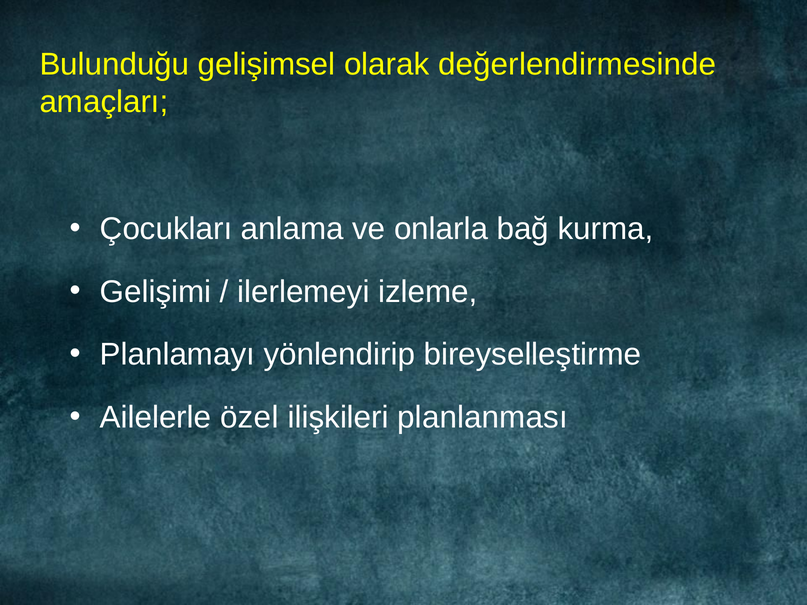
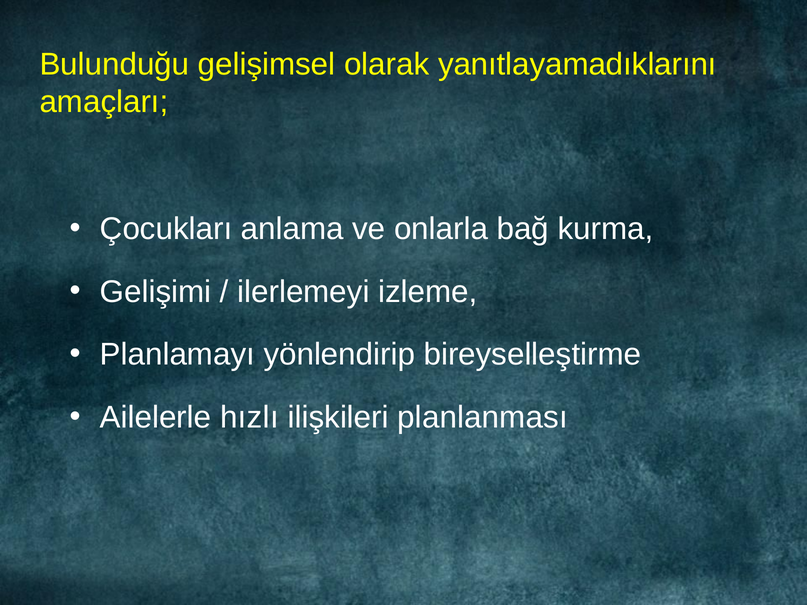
değerlendirmesinde: değerlendirmesinde -> yanıtlayamadıklarını (577, 64)
özel: özel -> hızlı (249, 418)
